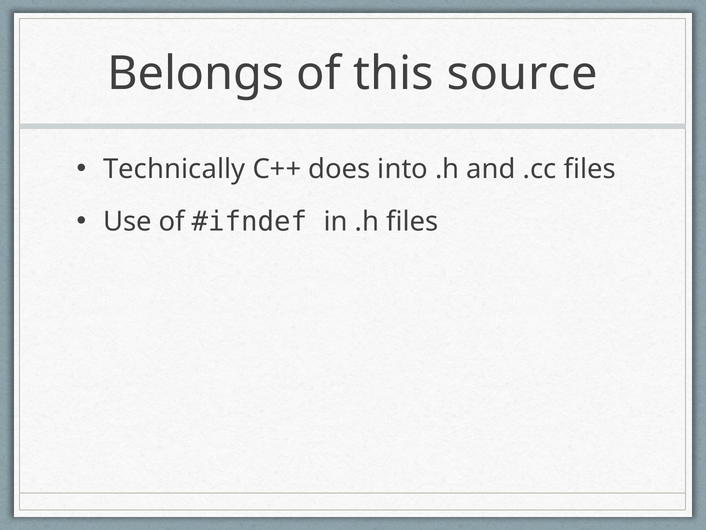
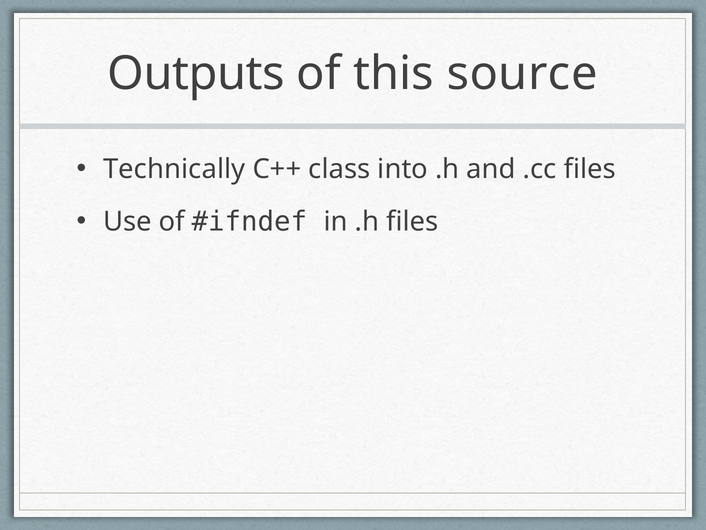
Belongs: Belongs -> Outputs (196, 74)
does: does -> class (339, 169)
